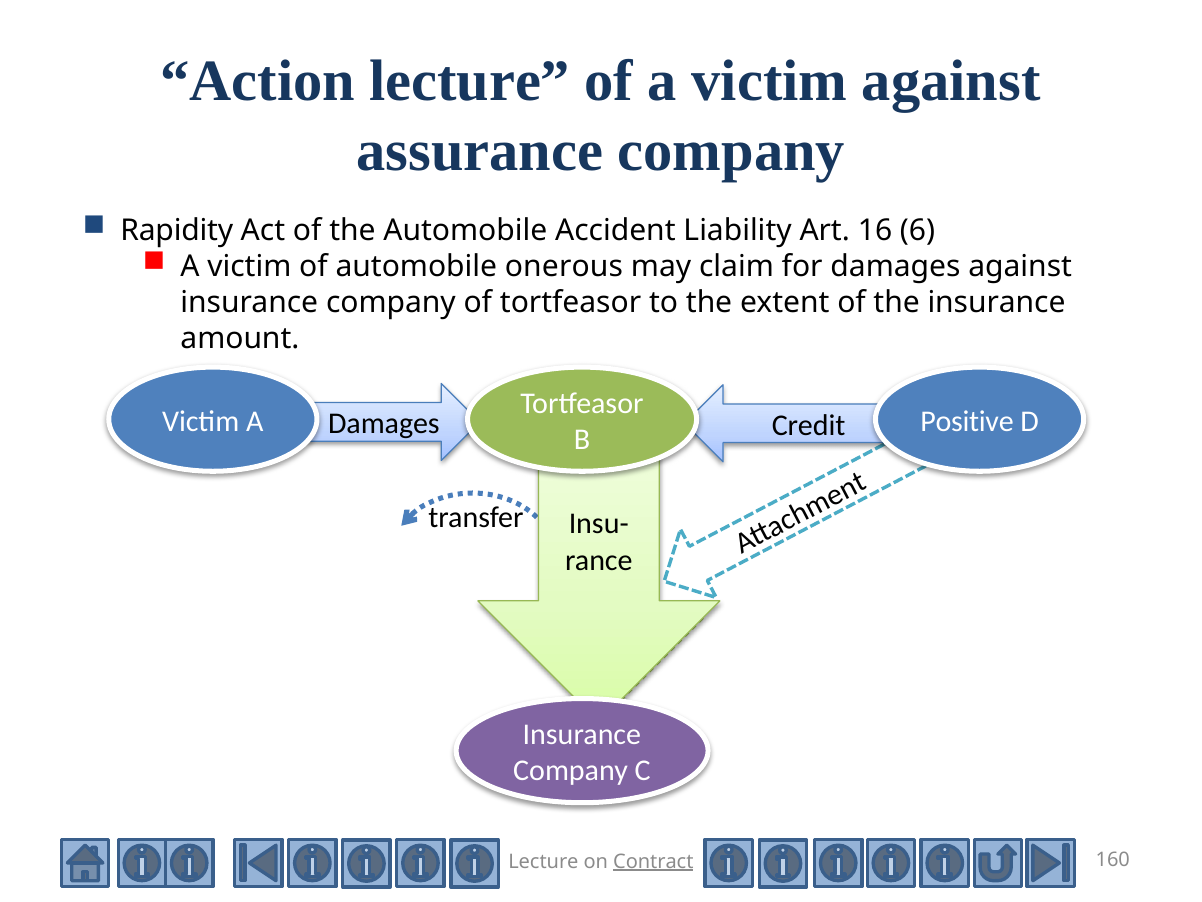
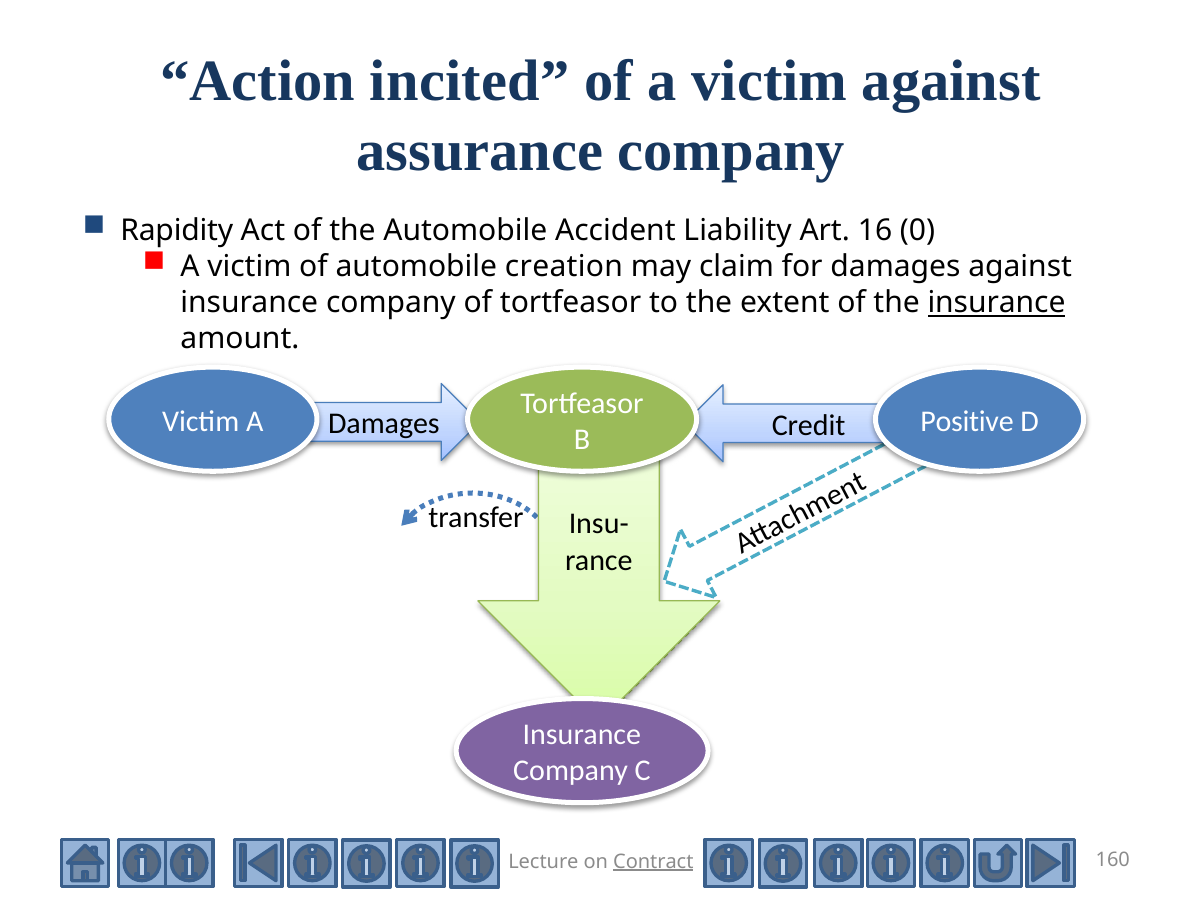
Action lecture: lecture -> incited (470, 81)
6: 6 -> 0 (917, 231)
onerous: onerous -> creation (564, 267)
insurance underline: none -> present (997, 303)
